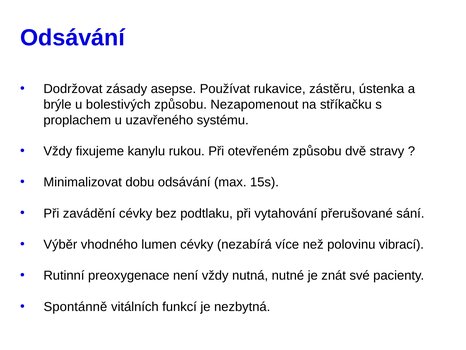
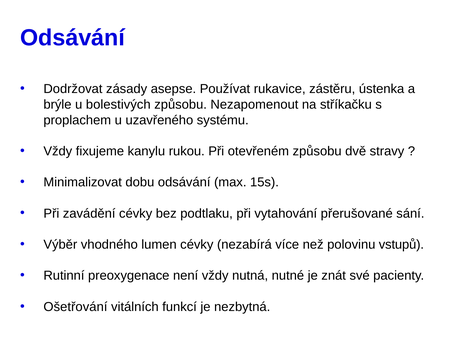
vibrací: vibrací -> vstupů (401, 244)
Spontánně: Spontánně -> Ošetřování (75, 306)
